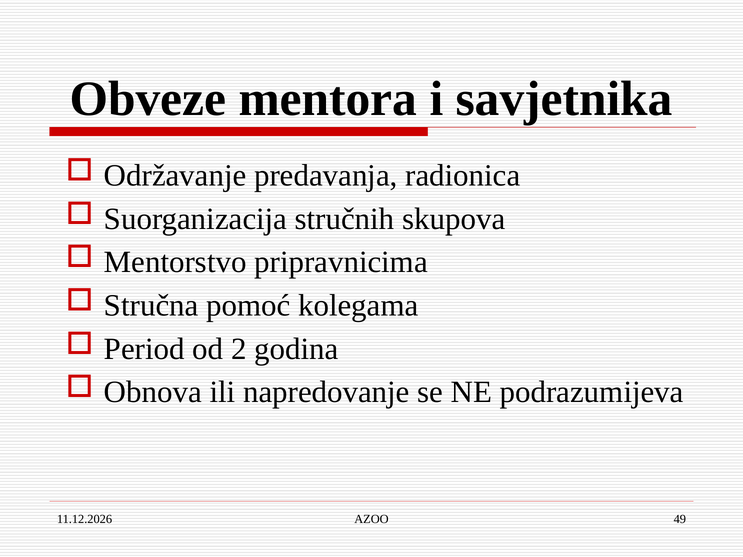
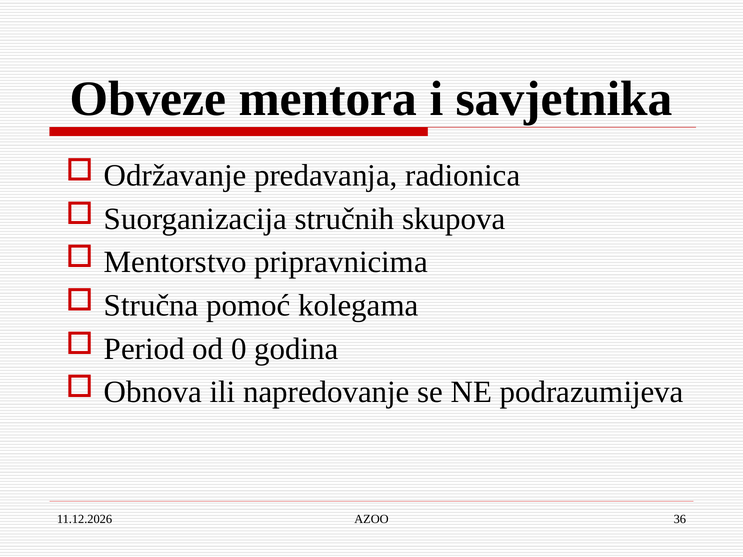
2: 2 -> 0 (239, 349)
49: 49 -> 36 (680, 519)
